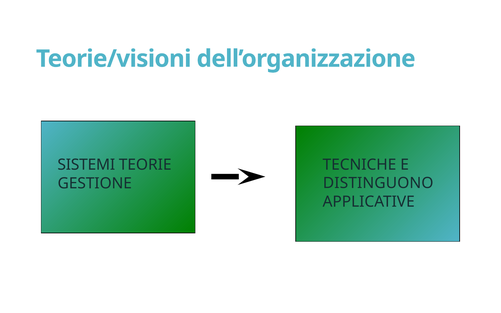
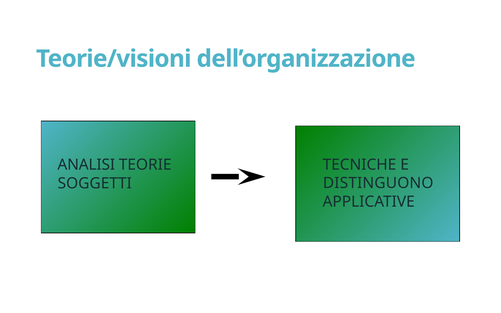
SISTEMI: SISTEMI -> ANALISI (86, 165)
GESTIONE: GESTIONE -> SOGGETTI (95, 183)
